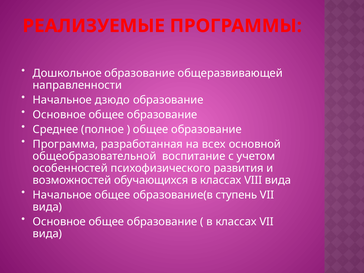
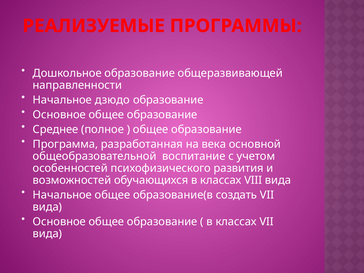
всех: всех -> века (214, 144)
ступень: ступень -> создать (236, 195)
